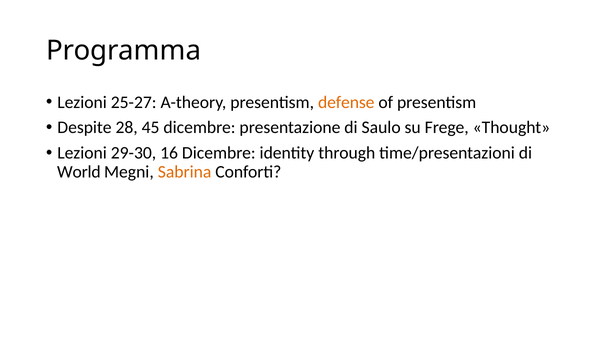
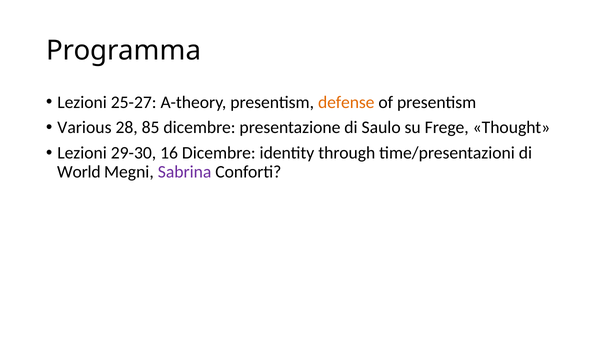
Despite: Despite -> Various (84, 127)
45: 45 -> 85 (151, 127)
Sabrina colour: orange -> purple (185, 172)
